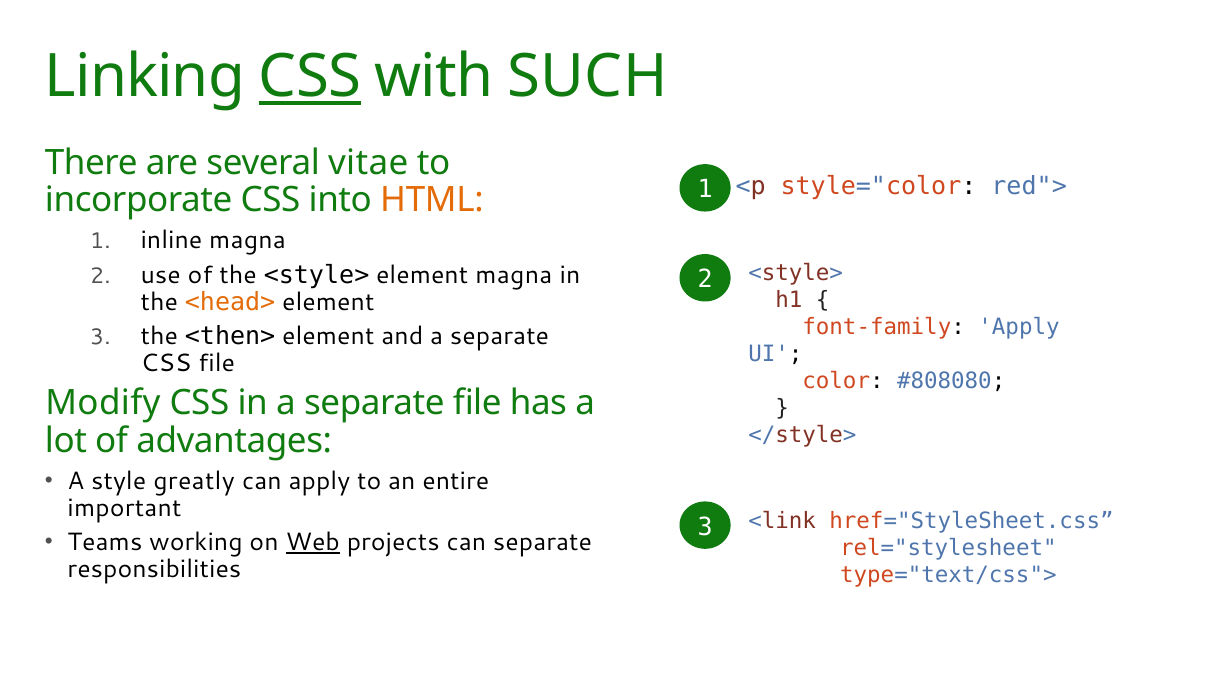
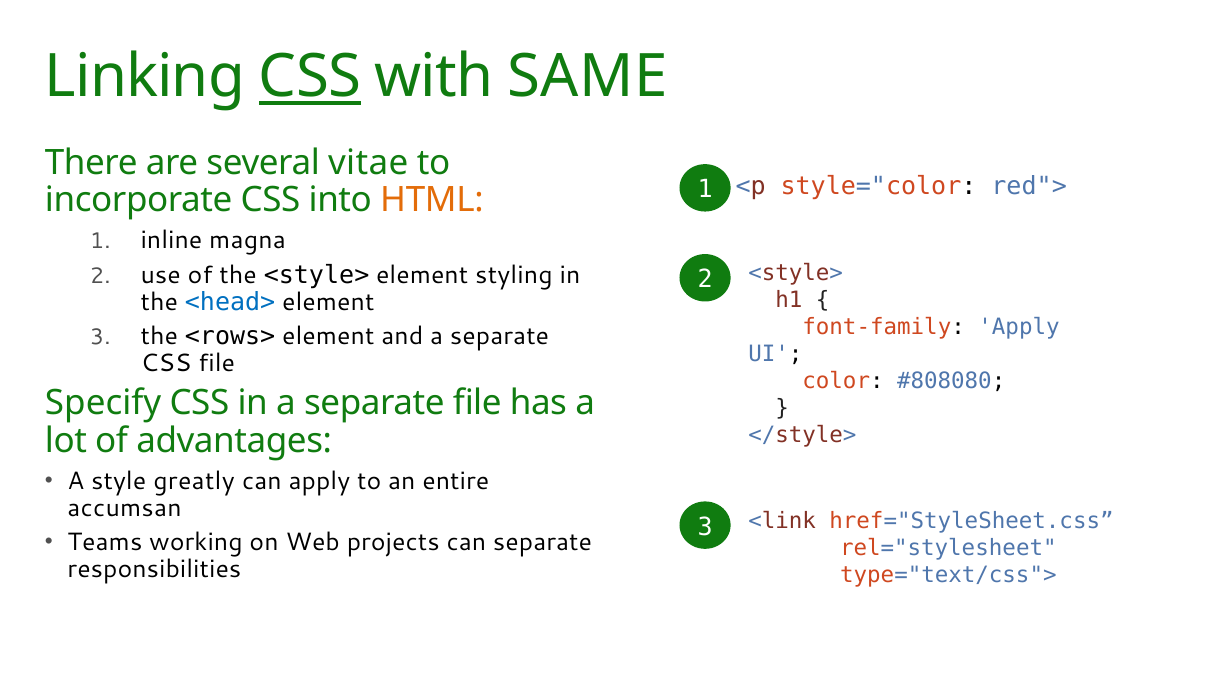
SUCH: SUCH -> SAME (588, 77)
element magna: magna -> styling (514, 275)
<head> colour: orange -> blue (230, 302)
<then>: <then> -> <rows> (230, 336)
Modify: Modify -> Specify (103, 403)
important: important -> accumsan (125, 508)
Web underline: present -> none (313, 543)
